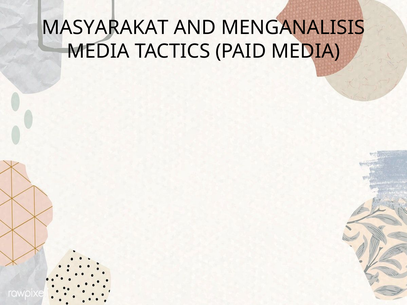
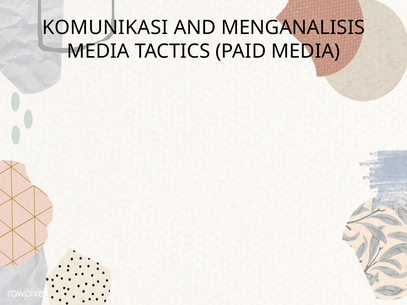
MASYARAKAT: MASYARAKAT -> KOMUNIKASI (105, 28)
